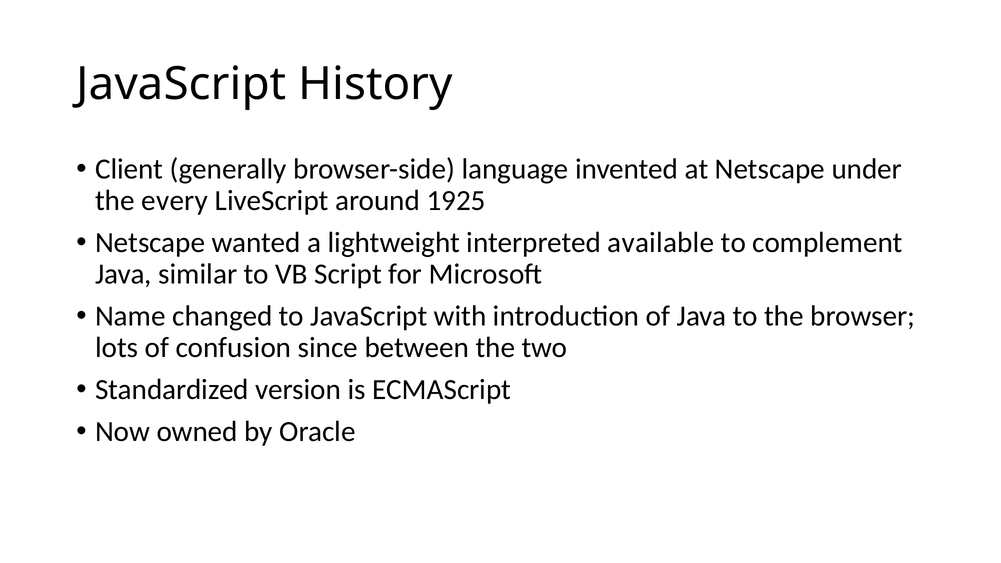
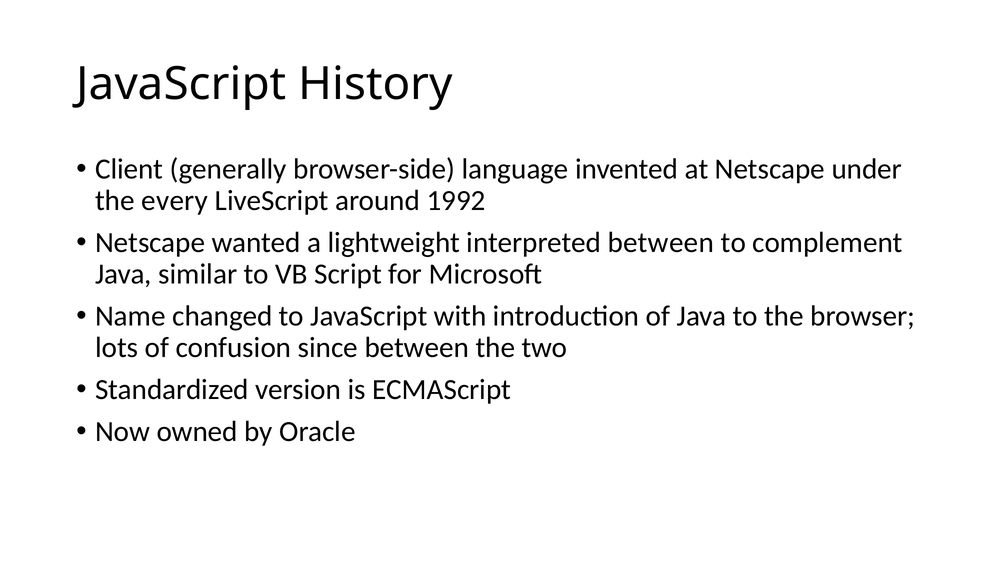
1925: 1925 -> 1992 (456, 201)
interpreted available: available -> between (661, 243)
